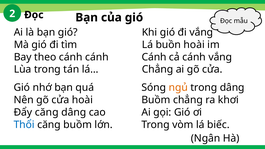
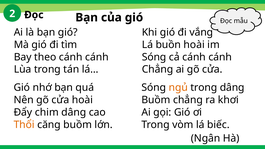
Cánh: Cánh -> Sóng (154, 57)
cả cánh vắng: vắng -> cánh (220, 57)
Đẩy căng: căng -> chim (47, 112)
Thổi colour: blue -> orange (24, 125)
